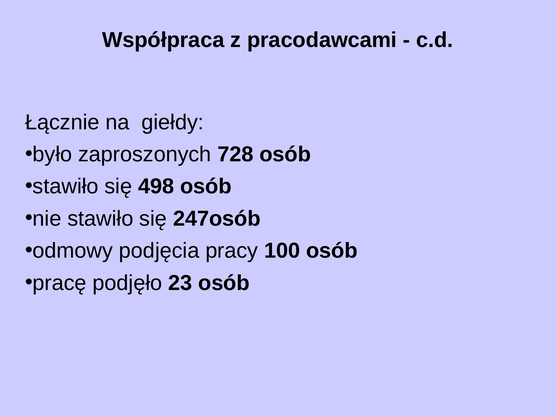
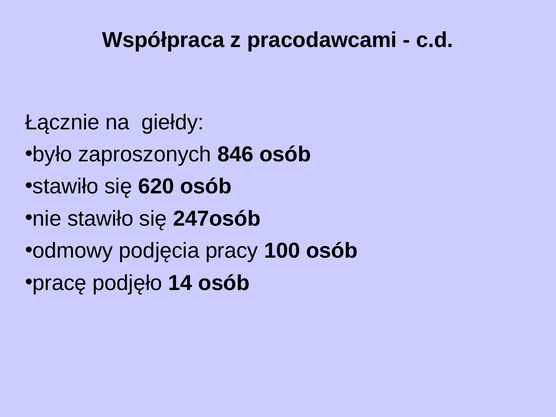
728: 728 -> 846 (235, 154)
498: 498 -> 620 (156, 187)
23: 23 -> 14 (180, 283)
